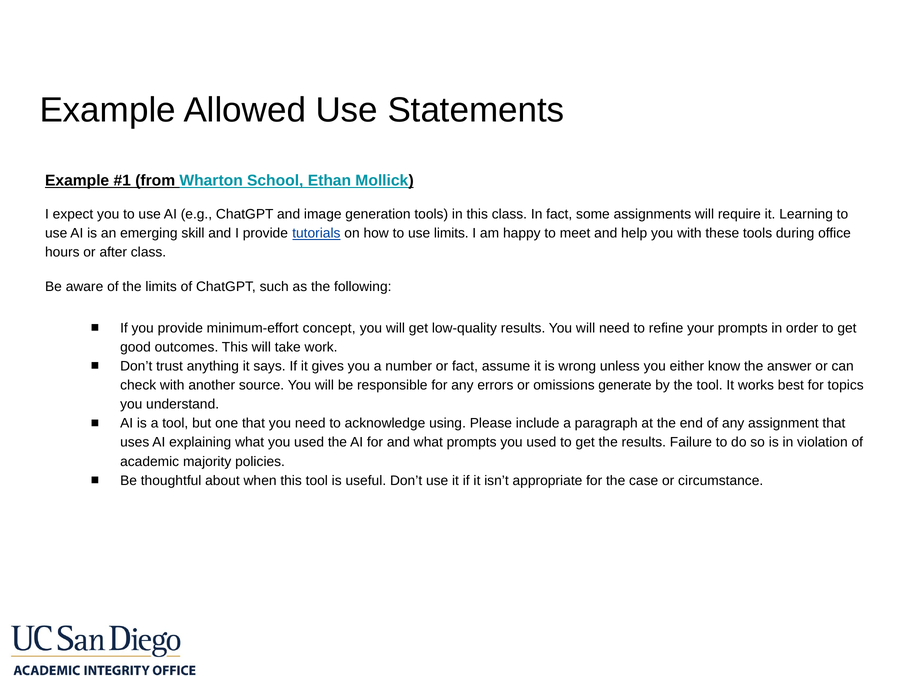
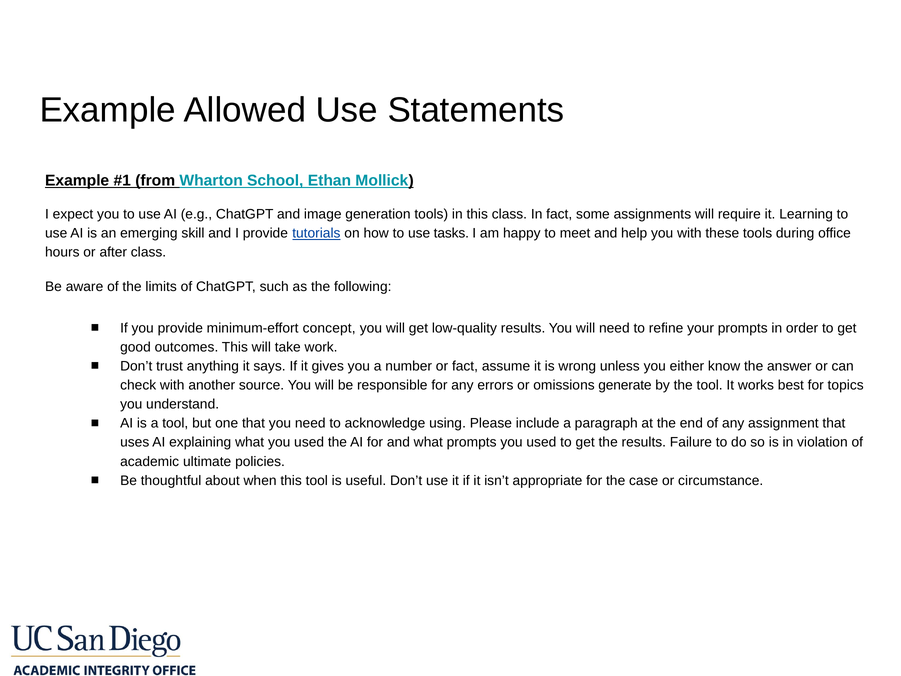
use limits: limits -> tasks (451, 233)
majority: majority -> ultimate (207, 461)
